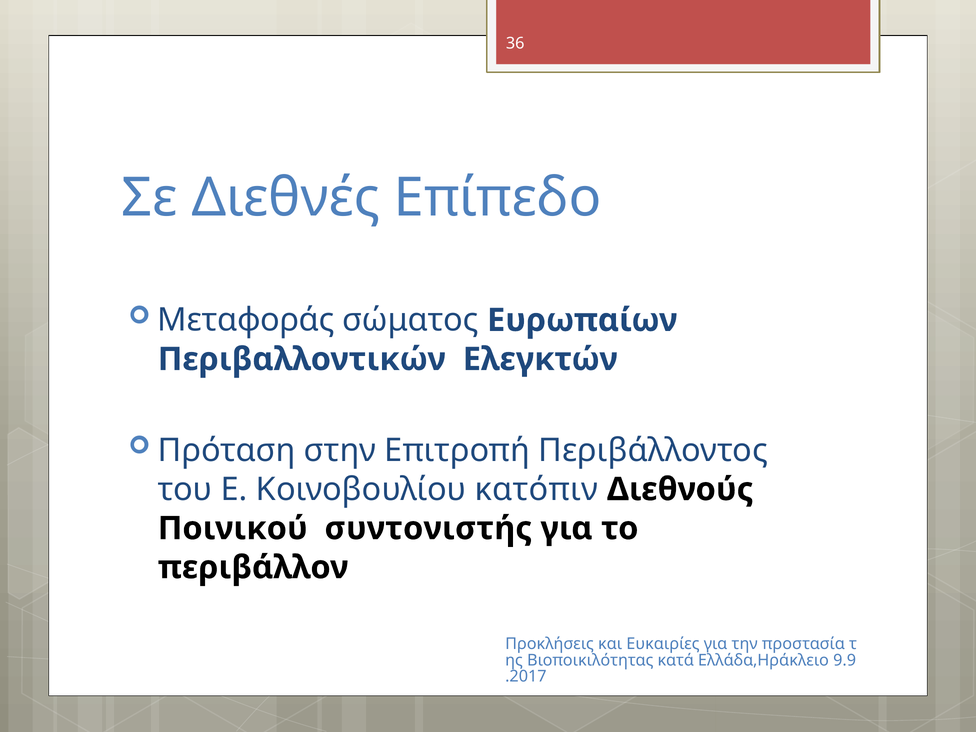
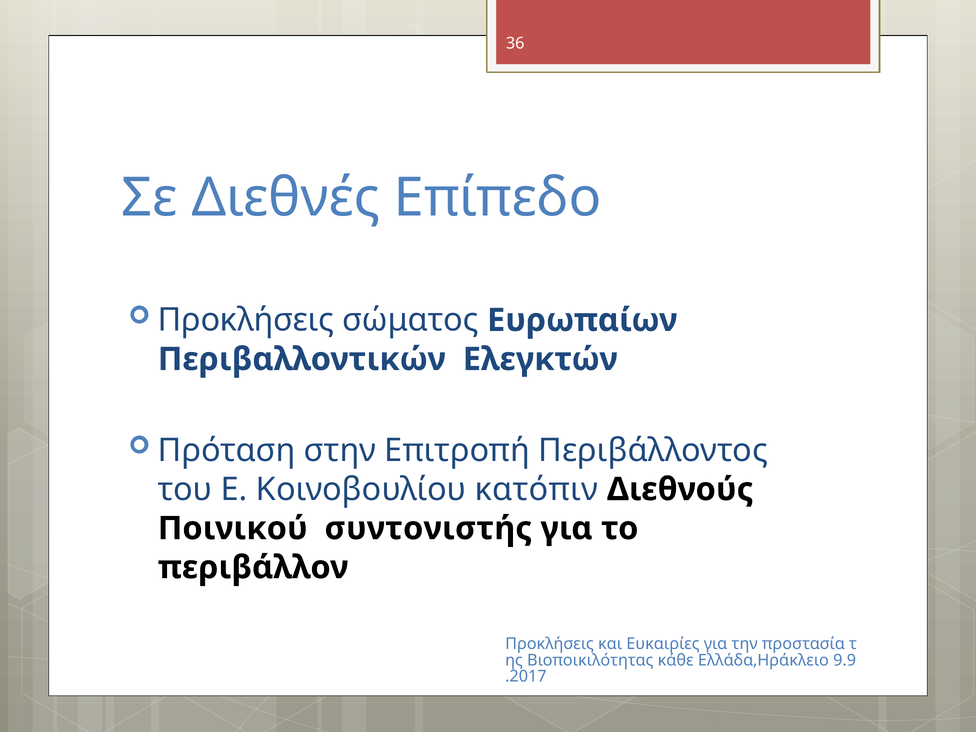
Μεταφοράς: Μεταφοράς -> Προκλήσεις (246, 320)
κατά: κατά -> κάθε (676, 660)
